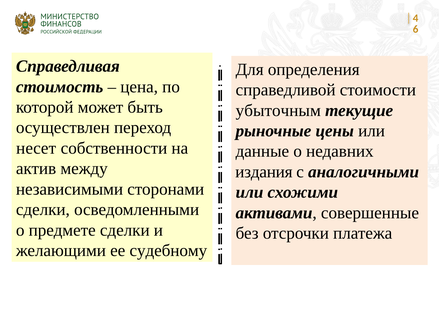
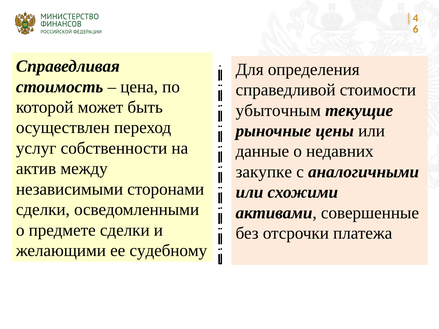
несет: несет -> услуг (36, 148)
издания: издания -> закупке (264, 172)
